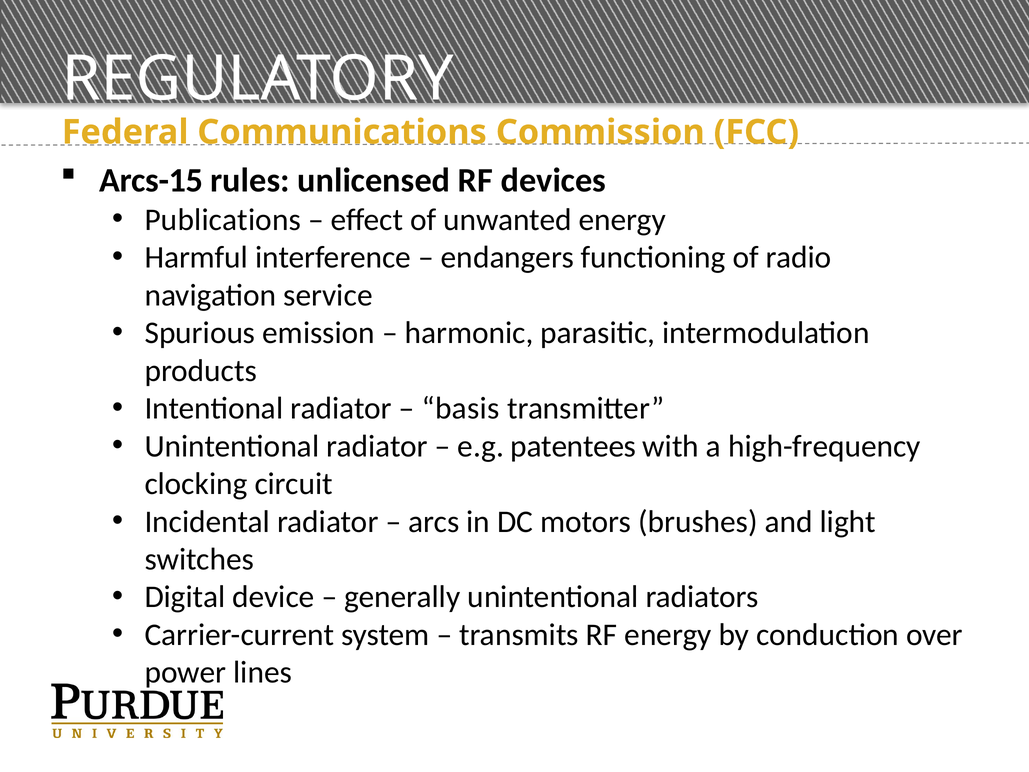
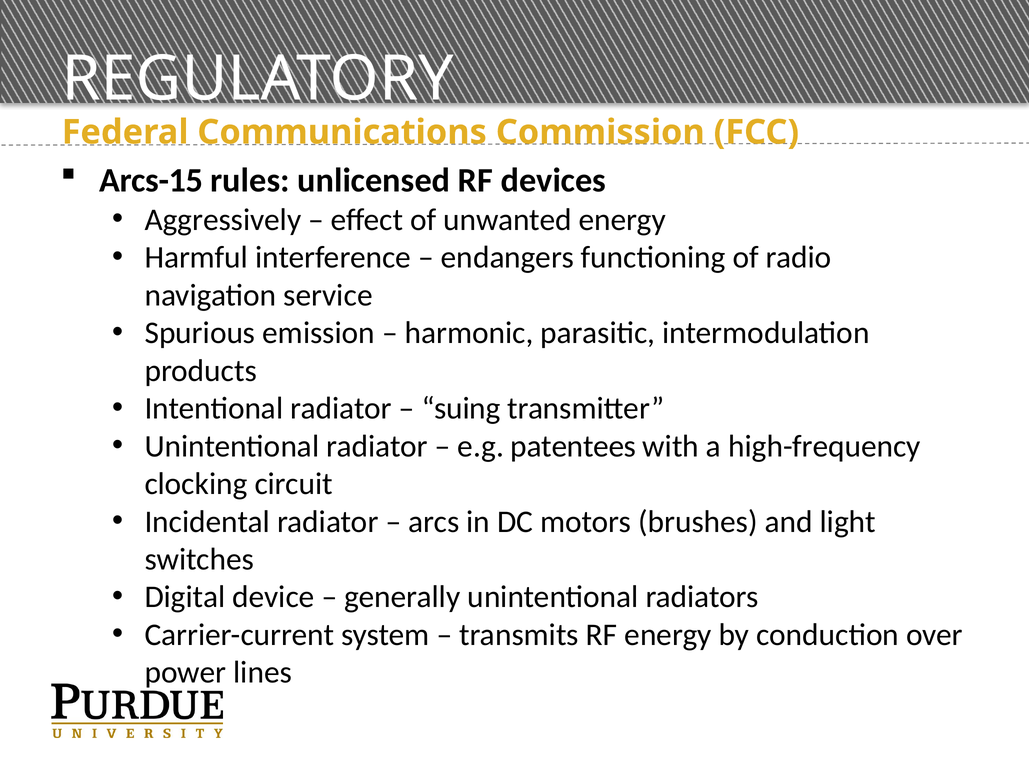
Publications: Publications -> Aggressively (223, 220)
basis: basis -> suing (461, 408)
